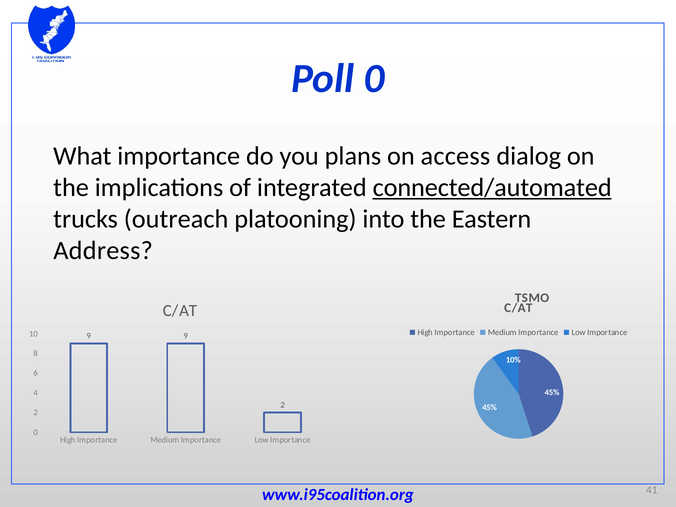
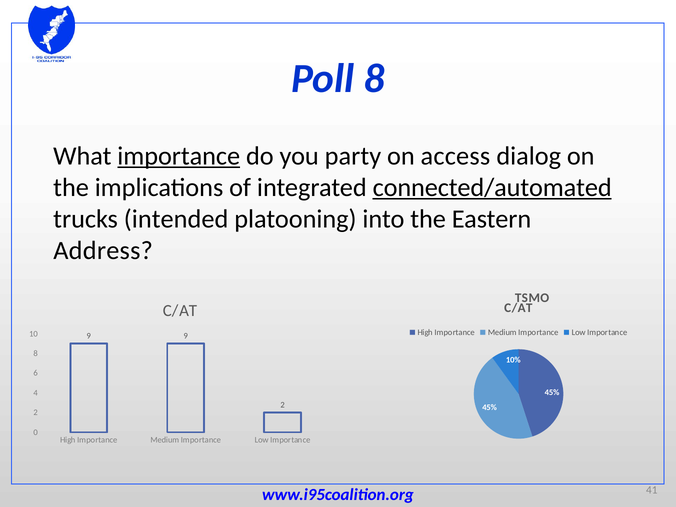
Poll 0: 0 -> 8 (374, 79)
importance underline: none -> present (179, 156)
plans: plans -> party (353, 156)
outreach: outreach -> intended (176, 219)
